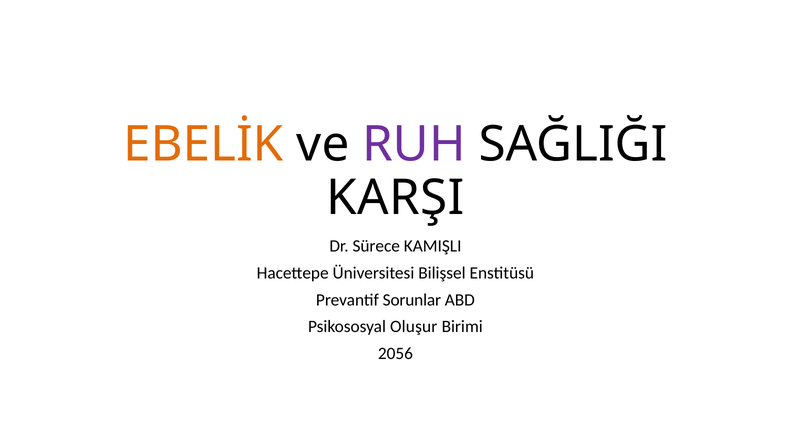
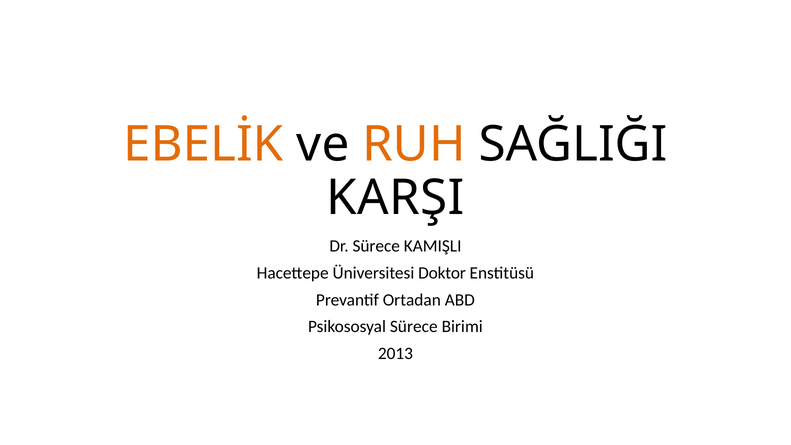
RUH colour: purple -> orange (414, 144)
Bilişsel: Bilişsel -> Doktor (442, 273)
Sorunlar: Sorunlar -> Ortadan (412, 300)
Psikososyal Oluşur: Oluşur -> Sürece (414, 327)
2056: 2056 -> 2013 (395, 354)
